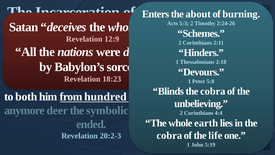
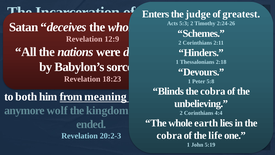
about: about -> judge (198, 14)
burning: burning -> greatest (241, 14)
hundred: hundred -> meaning (106, 97)
deer: deer -> wolf (57, 110)
symbolic: symbolic -> kingdom (107, 110)
